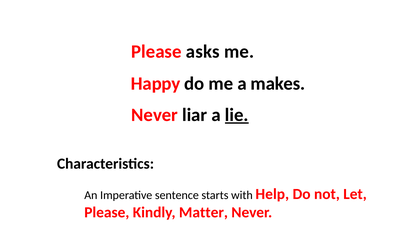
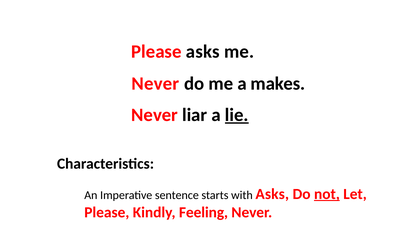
Happy: Happy -> Never (155, 83)
with Help: Help -> Asks (272, 194)
not underline: none -> present (327, 194)
Matter: Matter -> Feeling (203, 212)
